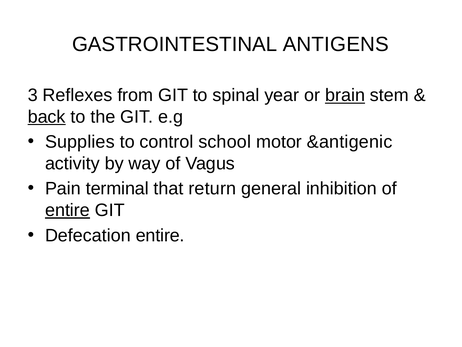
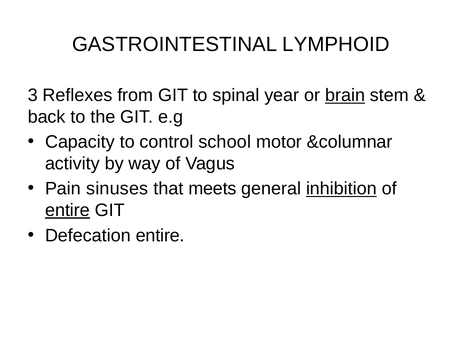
ANTIGENS: ANTIGENS -> LYMPHOID (336, 44)
back underline: present -> none (47, 117)
Supplies: Supplies -> Capacity (80, 142)
&antigenic: &antigenic -> &columnar (350, 142)
terminal: terminal -> sinuses (117, 188)
return: return -> meets (212, 188)
inhibition underline: none -> present (341, 188)
